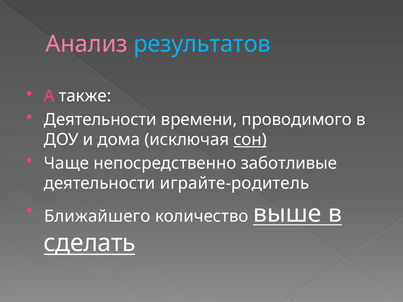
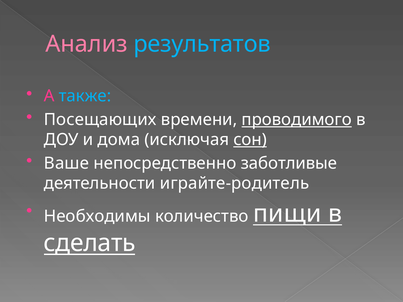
также colour: white -> light blue (85, 96)
Деятельности: Деятельности -> Посещающих (100, 120)
проводимого underline: none -> present (297, 120)
Чаще: Чаще -> Ваше (66, 163)
Ближайшего: Ближайшего -> Необходимы (97, 216)
выше: выше -> пищи (287, 214)
